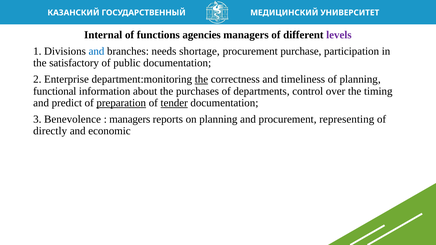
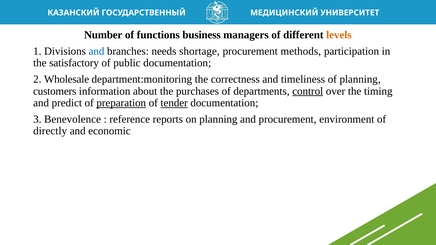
Internal: Internal -> Number (103, 35)
agencies: agencies -> business (202, 35)
levels colour: purple -> orange (339, 35)
purchase: purchase -> methods (301, 51)
Enterprise: Enterprise -> Wholesale (67, 79)
the underline: present -> none (201, 79)
functional: functional -> customers (55, 91)
control underline: none -> present (308, 91)
managers: managers -> reference (130, 119)
representing: representing -> environment (347, 119)
